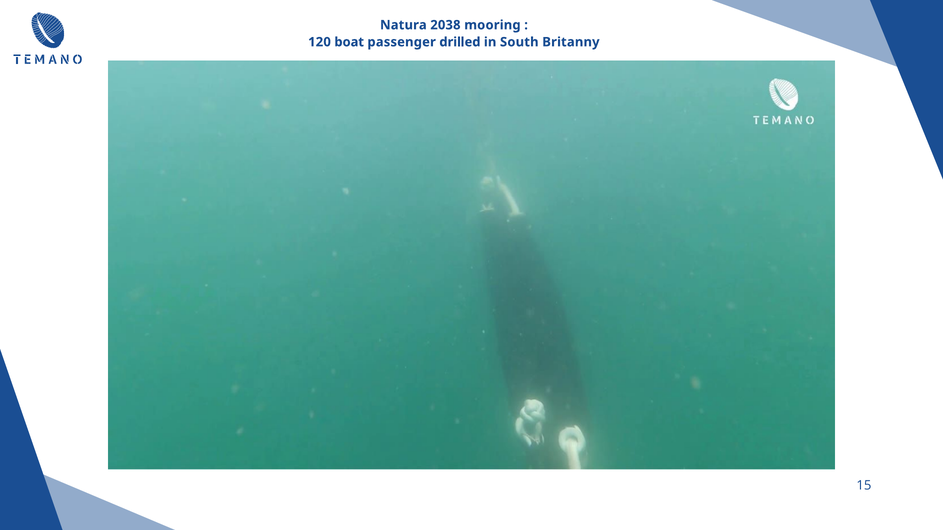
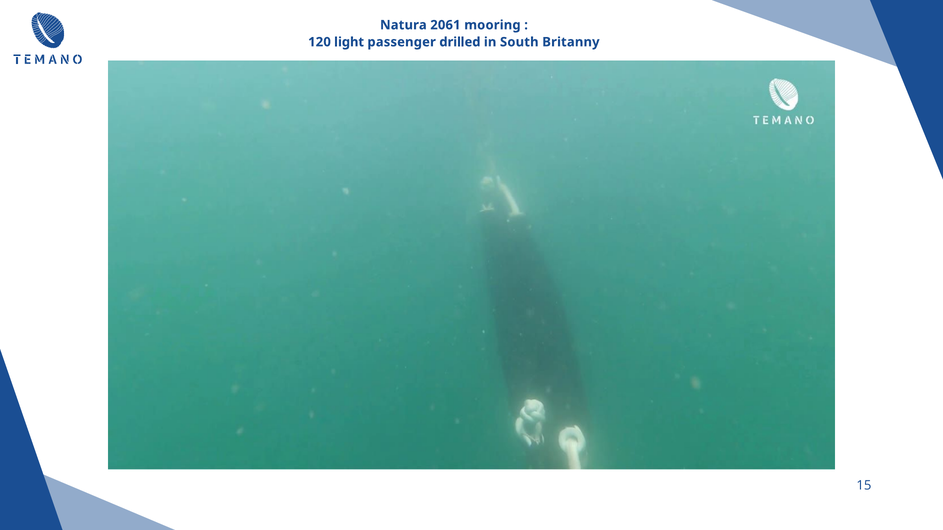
2038: 2038 -> 2061 (445, 25)
boat: boat -> light (349, 42)
